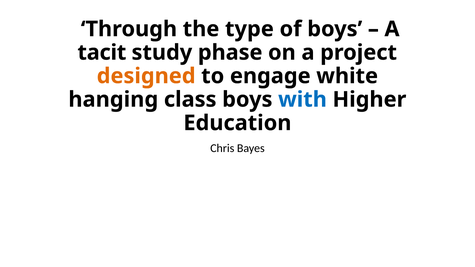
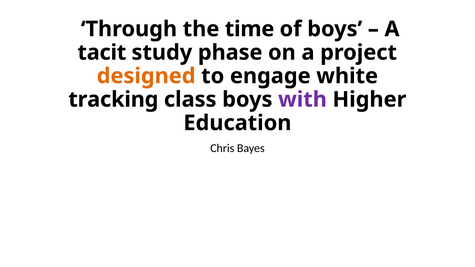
type: type -> time (250, 29)
hanging: hanging -> tracking (113, 100)
with colour: blue -> purple (303, 100)
